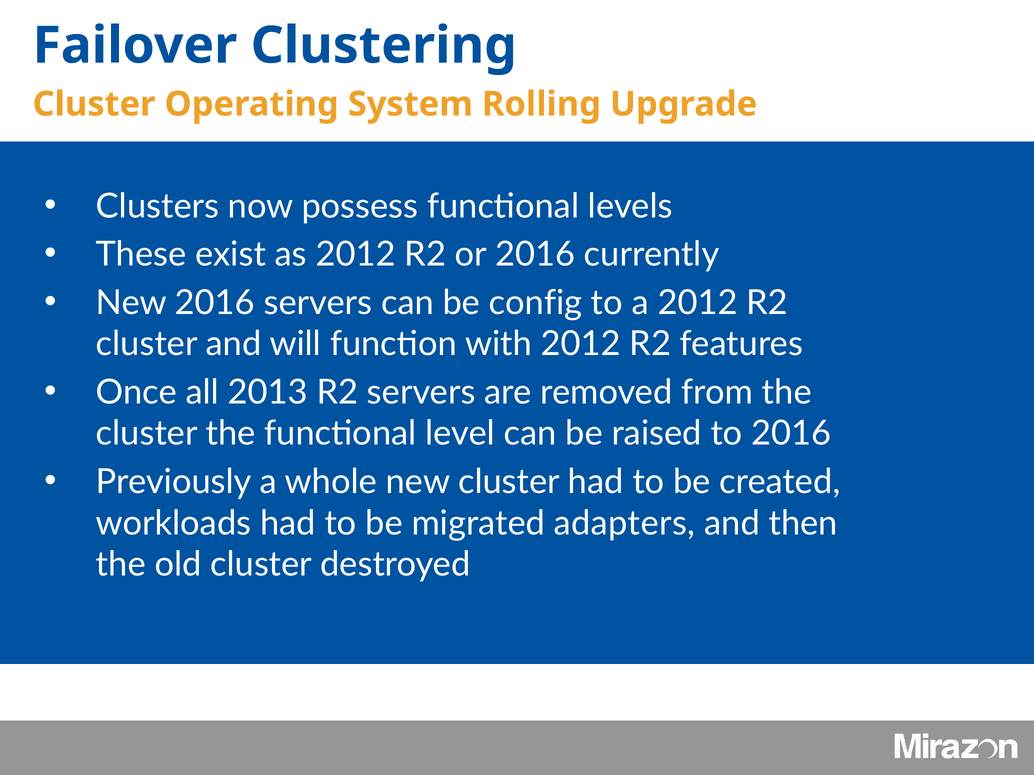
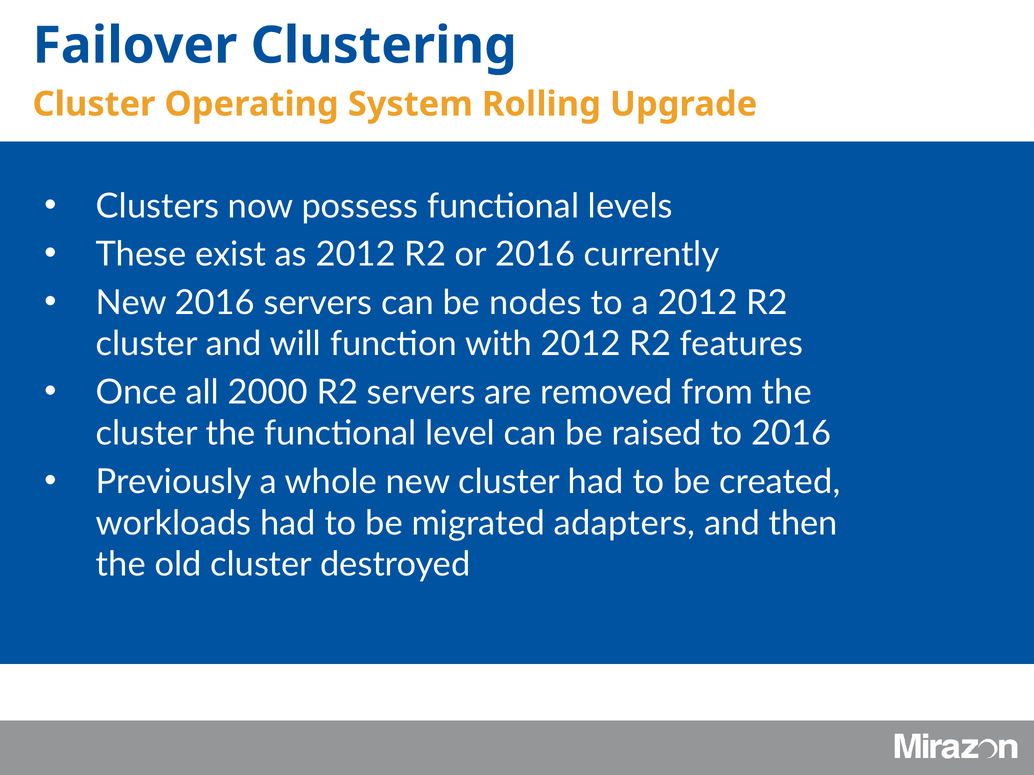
config: config -> nodes (535, 303)
2013: 2013 -> 2000 (268, 393)
